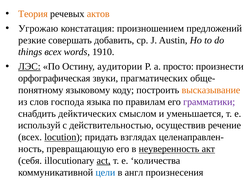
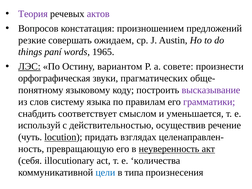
Теория colour: orange -> purple (33, 14)
актов colour: orange -> purple (98, 14)
Угрожаю: Угрожаю -> Вопросов (38, 28)
добавить: добавить -> ожидаем (114, 40)
things всех: всех -> paní (53, 52)
1910: 1910 -> 1965 (103, 52)
аудитории: аудитории -> вариантом (120, 67)
просто: просто -> совете (178, 67)
высказывание colour: orange -> purple (211, 90)
господа: господа -> систему (68, 102)
дейктических: дейктических -> соответствует (87, 114)
всех: всех -> чуть (30, 137)
act underline: present -> none (104, 161)
англ: англ -> типа (134, 172)
